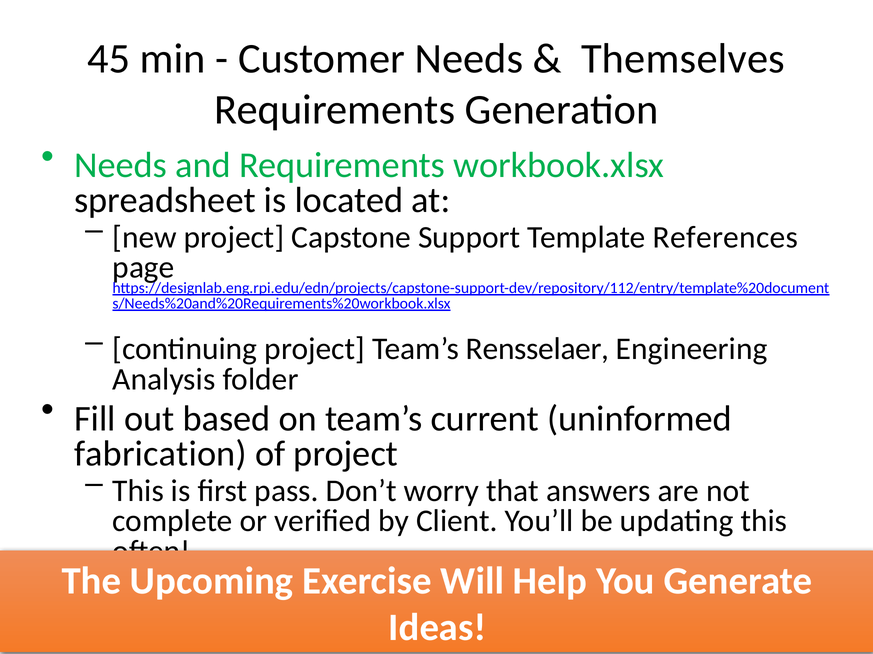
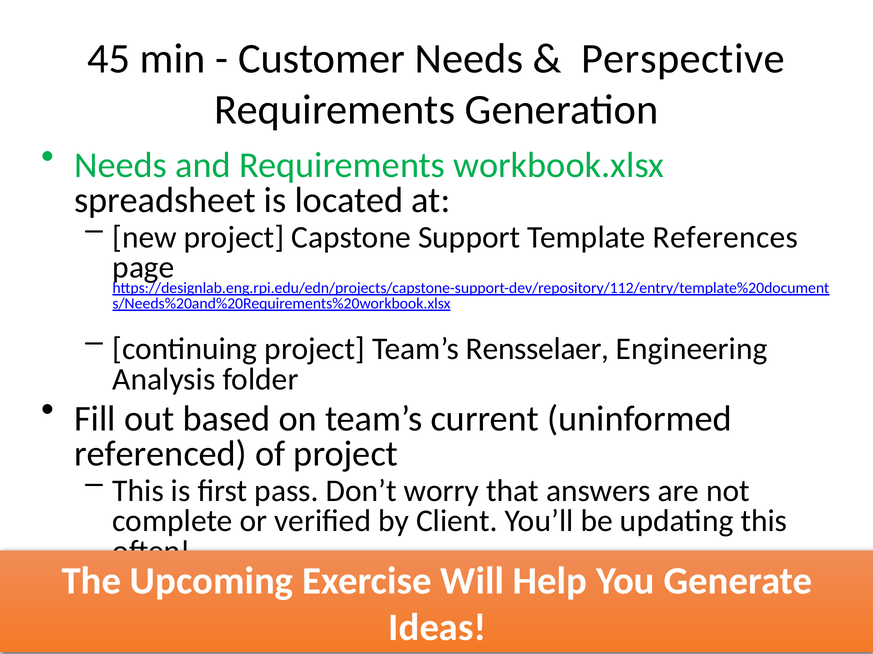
Themselves: Themselves -> Perspective (683, 59)
fabrication: fabrication -> referenced (161, 454)
